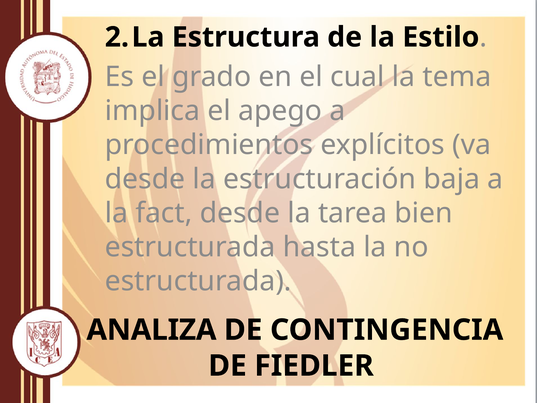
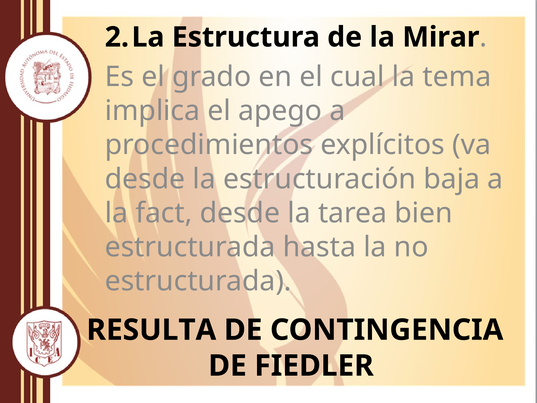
Estilo: Estilo -> Mirar (441, 37)
ANALIZA: ANALIZA -> RESULTA (151, 330)
